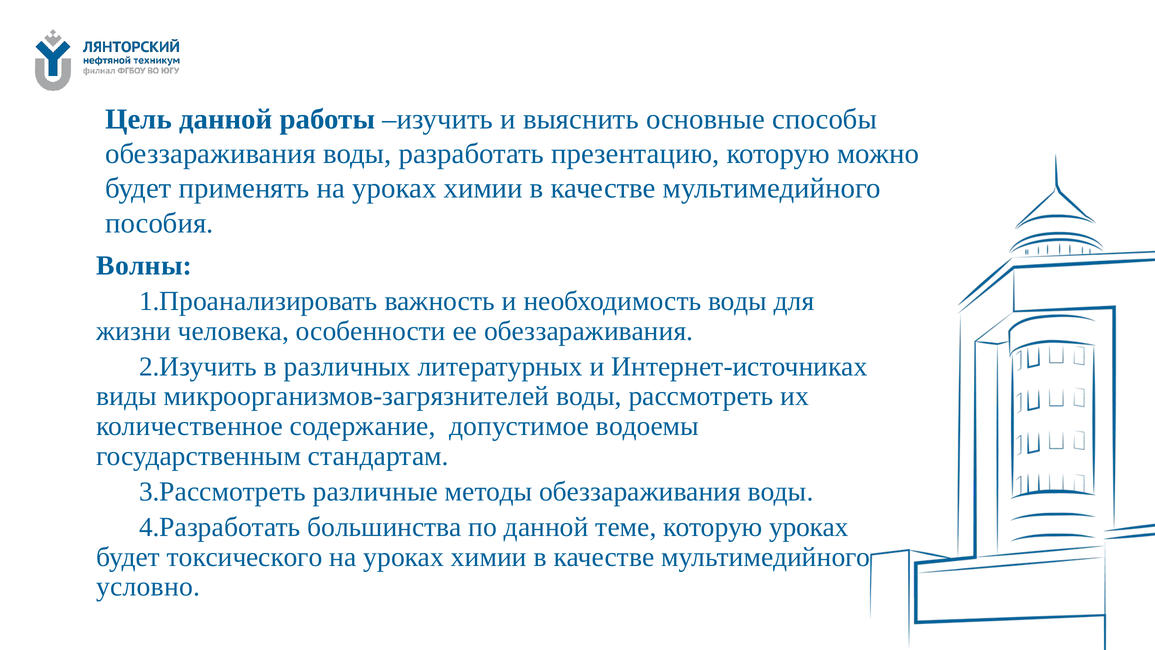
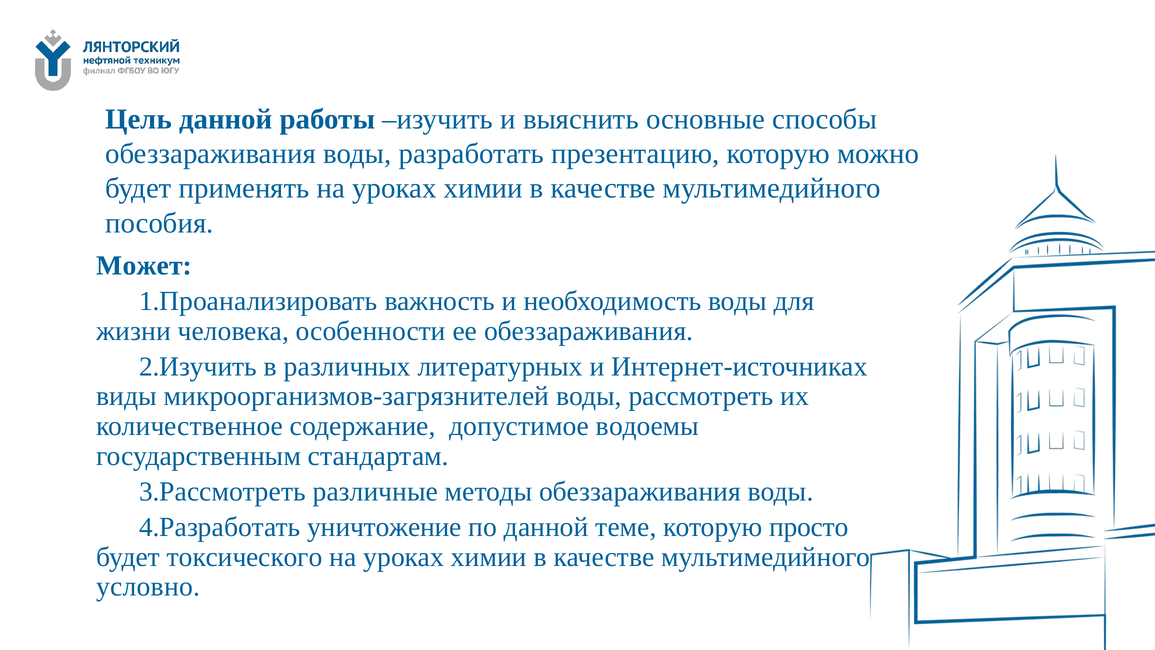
Волны: Волны -> Может (144, 265)
большинства: большинства -> уничтожение (384, 527)
которую уроках: уроках -> просто (809, 527)
